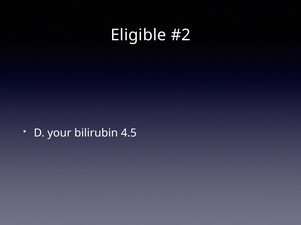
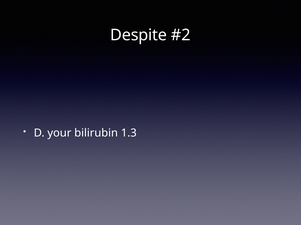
Eligible: Eligible -> Despite (139, 35)
4.5: 4.5 -> 1.3 (129, 133)
